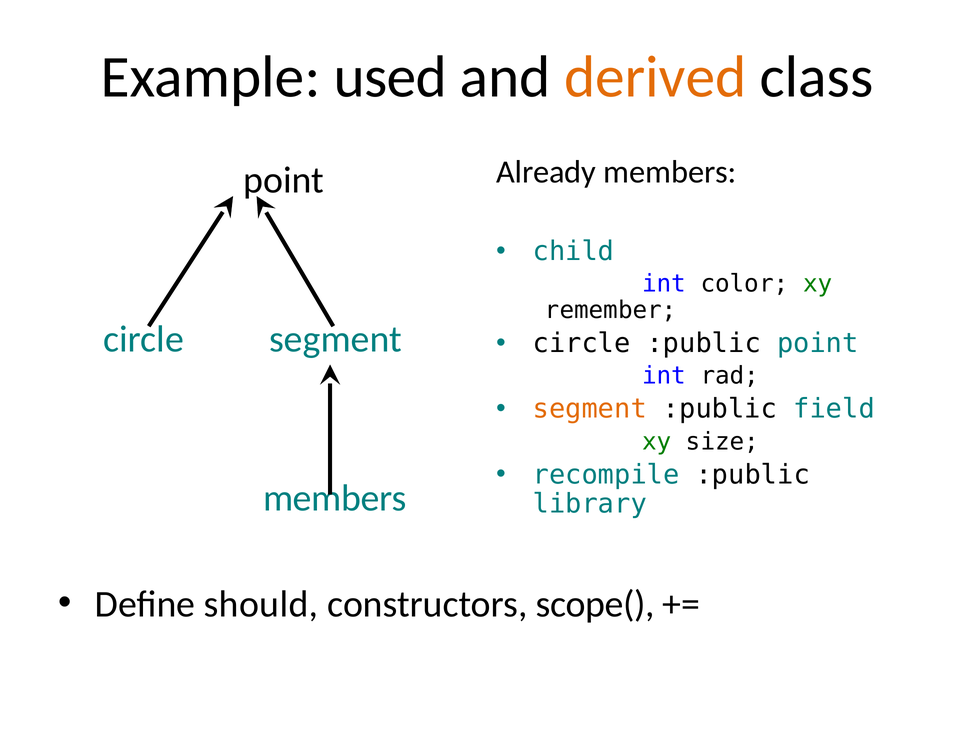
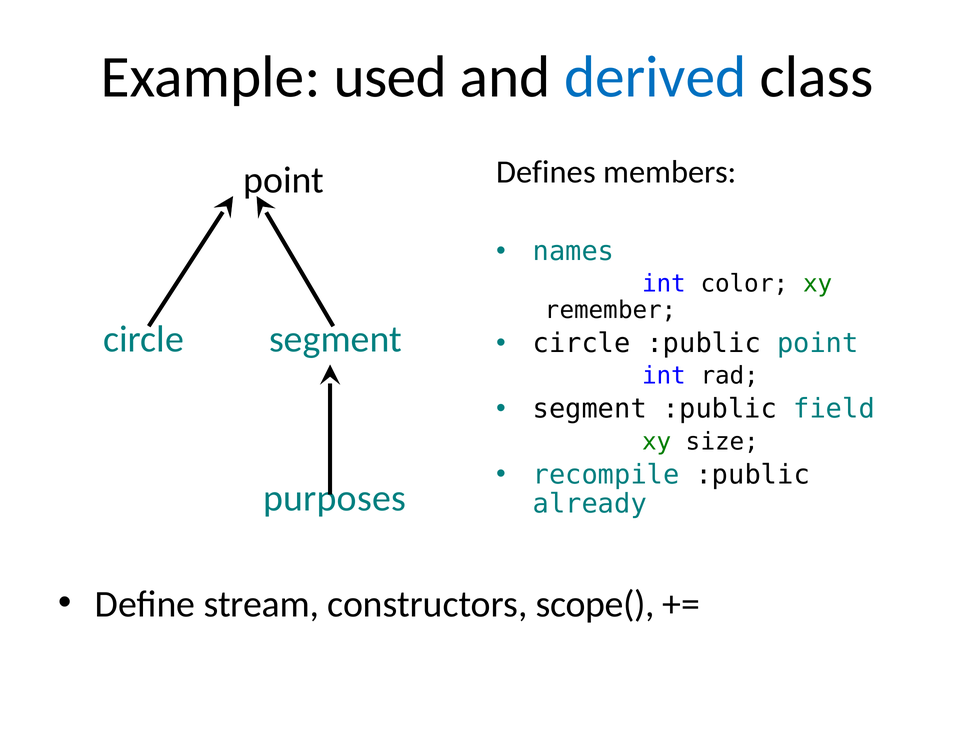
derived colour: orange -> blue (655, 77)
Already: Already -> Defines (546, 172)
child: child -> names (573, 252)
segment colour: orange -> black (590, 409)
members: members -> purposes (335, 499)
library: library -> already (590, 504)
should: should -> stream (261, 605)
